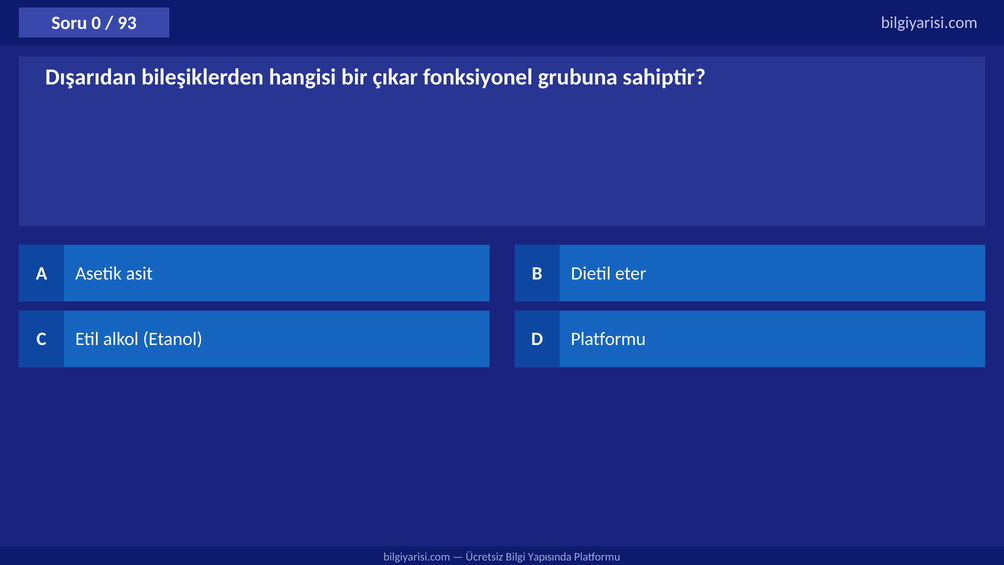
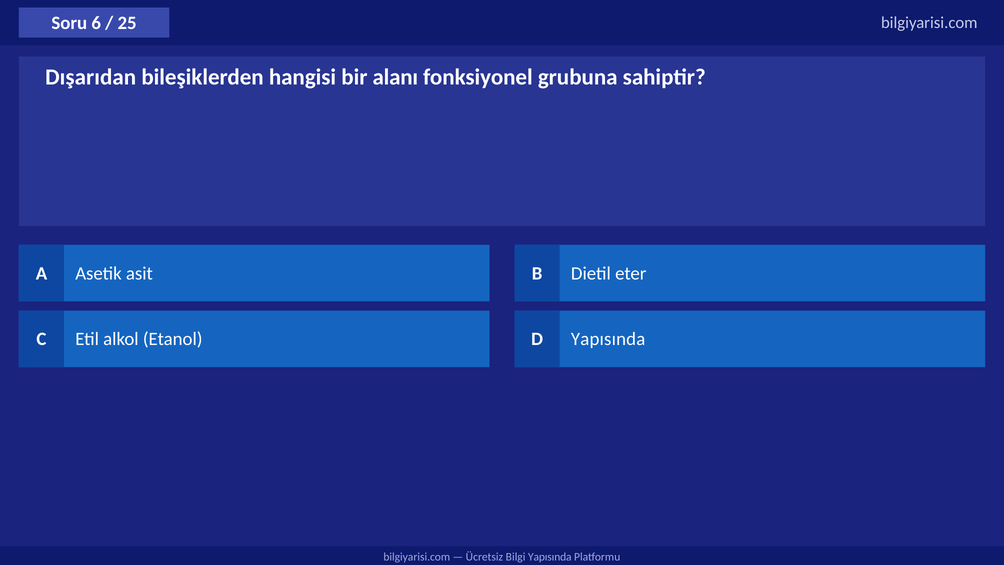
0: 0 -> 6 (96, 23)
93: 93 -> 25 (127, 23)
çıkar: çıkar -> alanı (395, 77)
D Platformu: Platformu -> Yapısında (608, 339)
